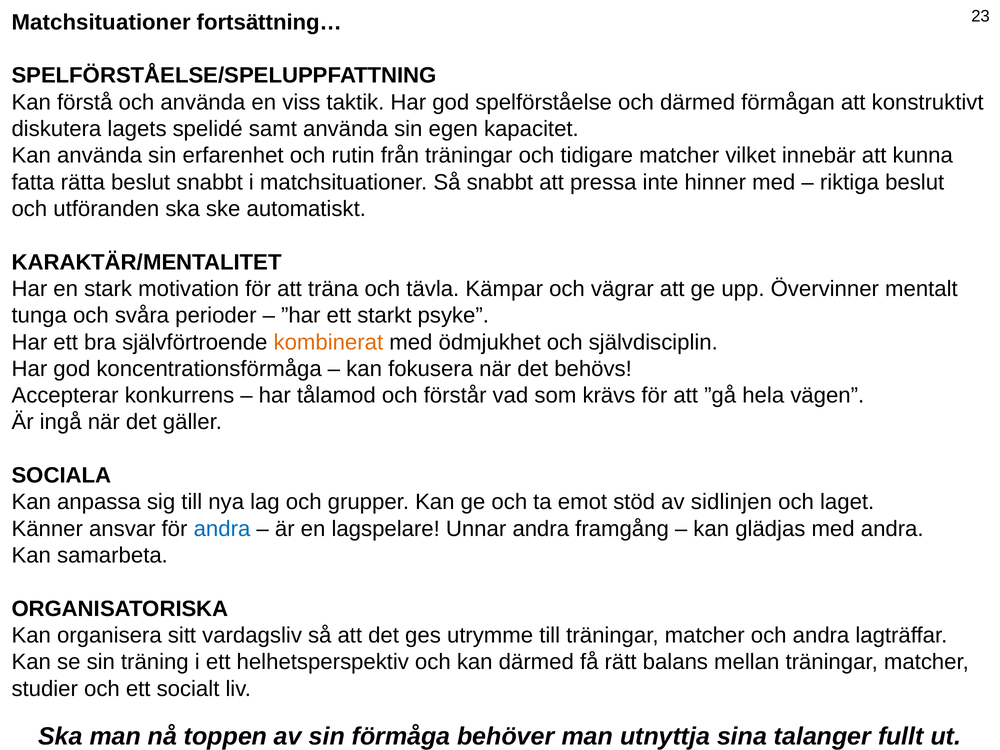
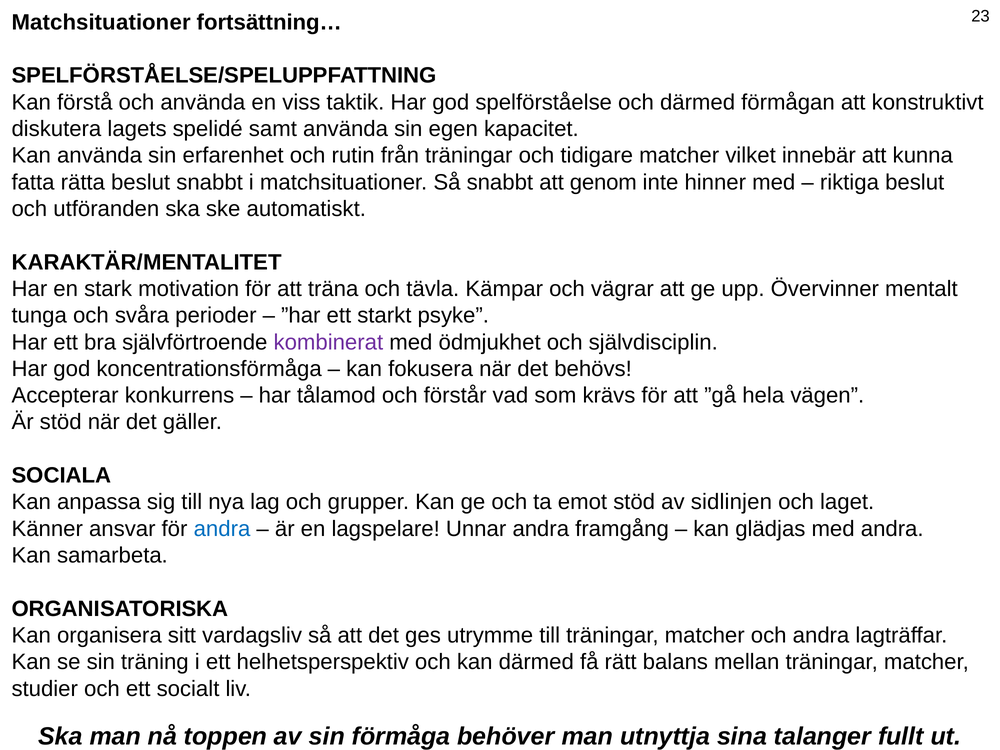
pressa: pressa -> genom (603, 182)
kombinerat colour: orange -> purple (328, 342)
Är ingå: ingå -> stöd (61, 422)
